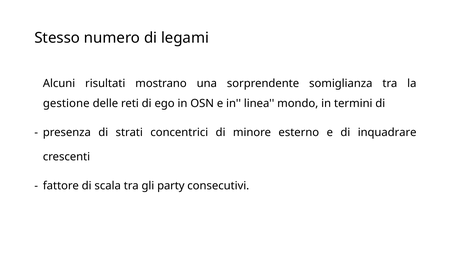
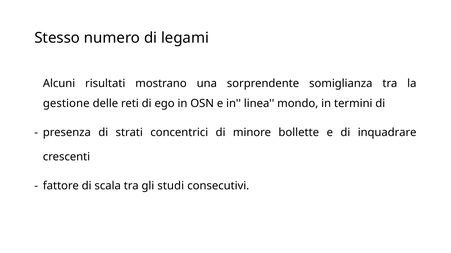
esterno: esterno -> bollette (299, 133)
party: party -> studi (171, 186)
